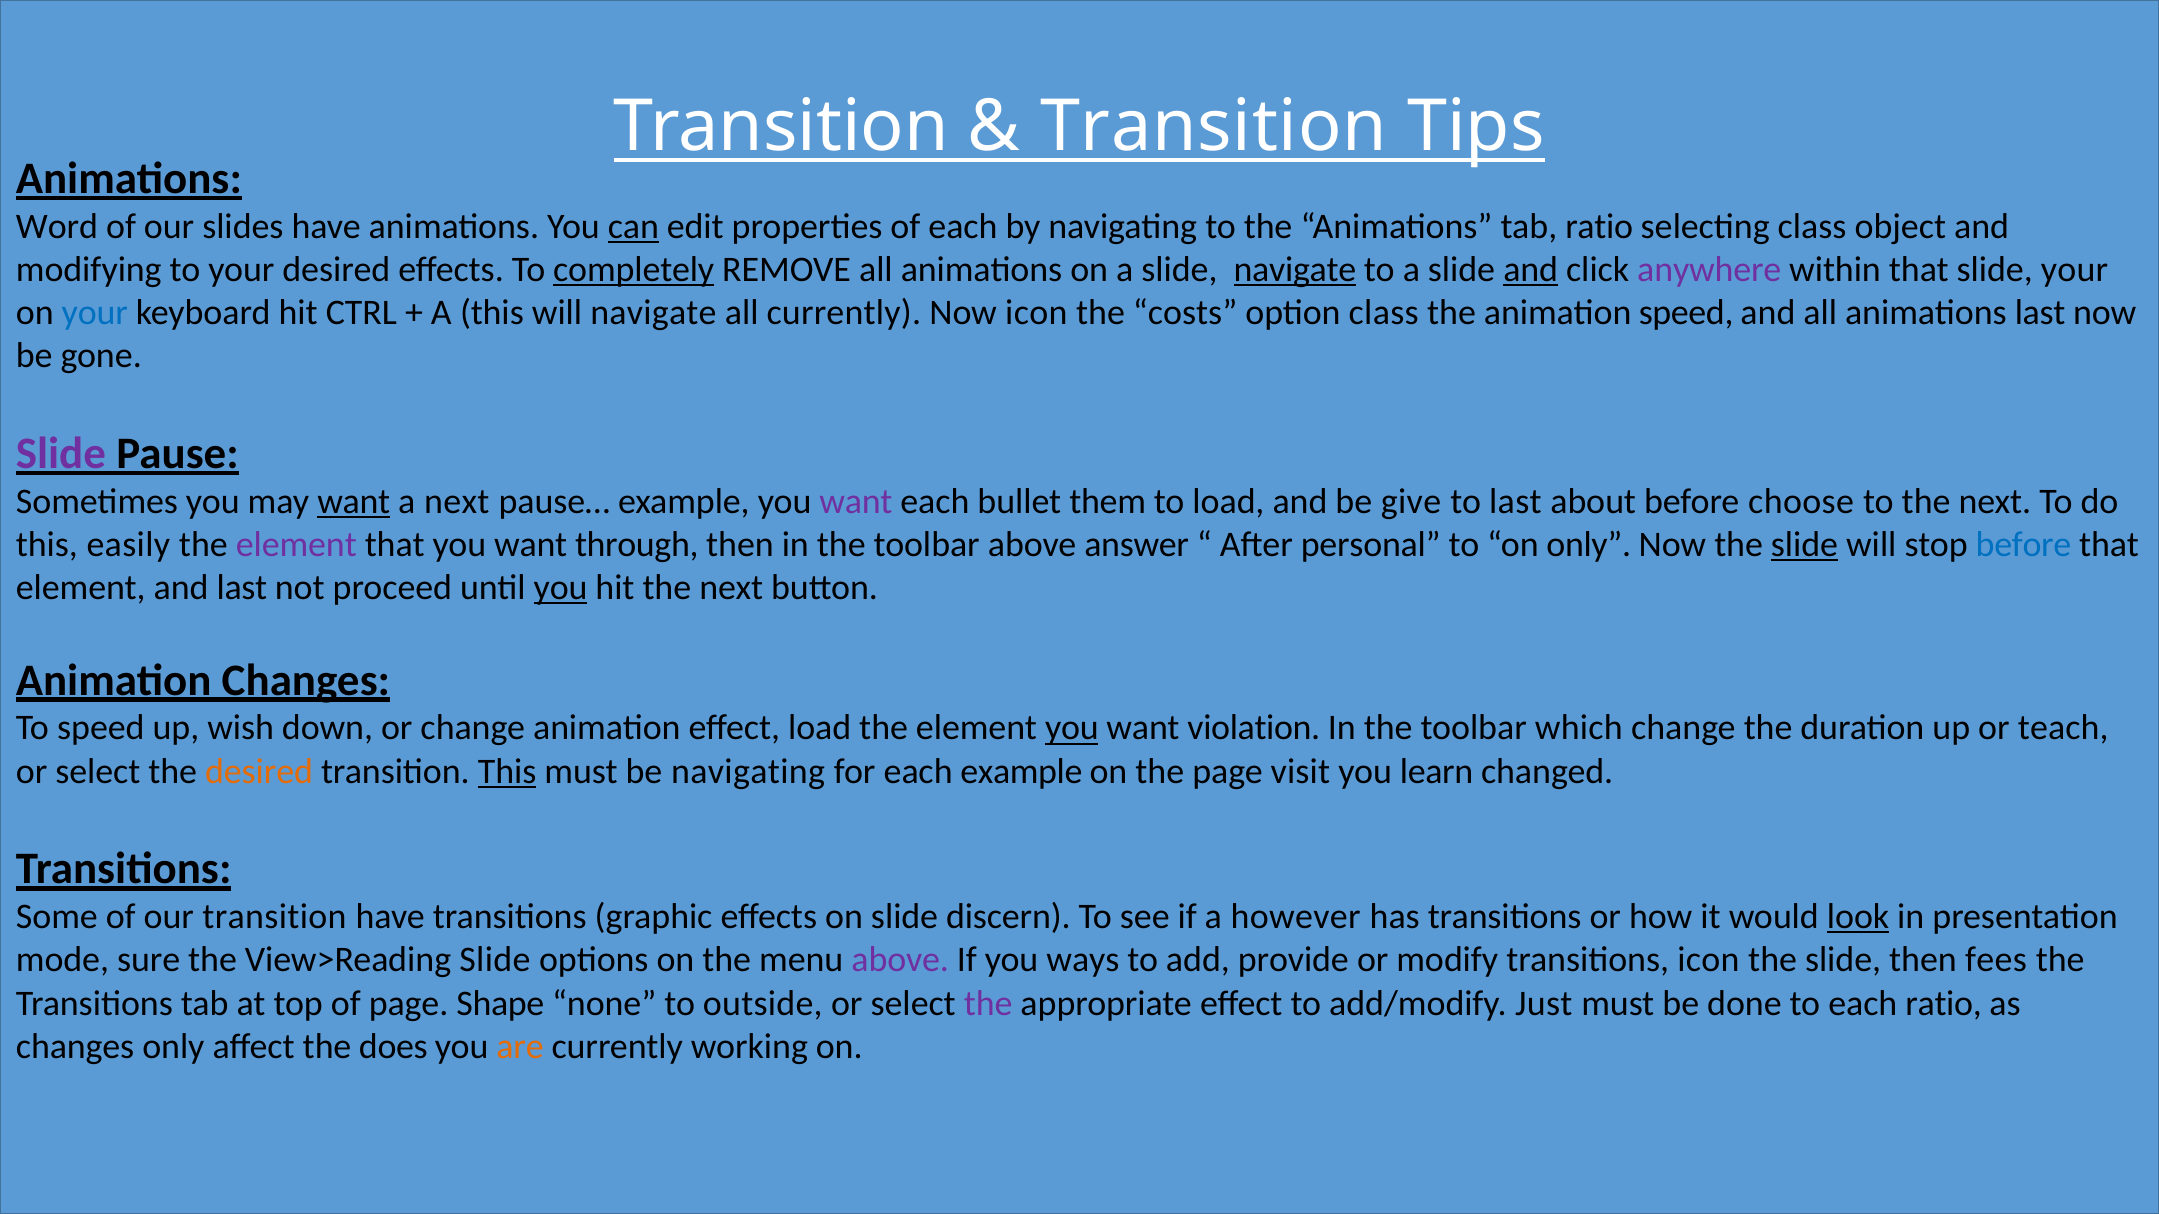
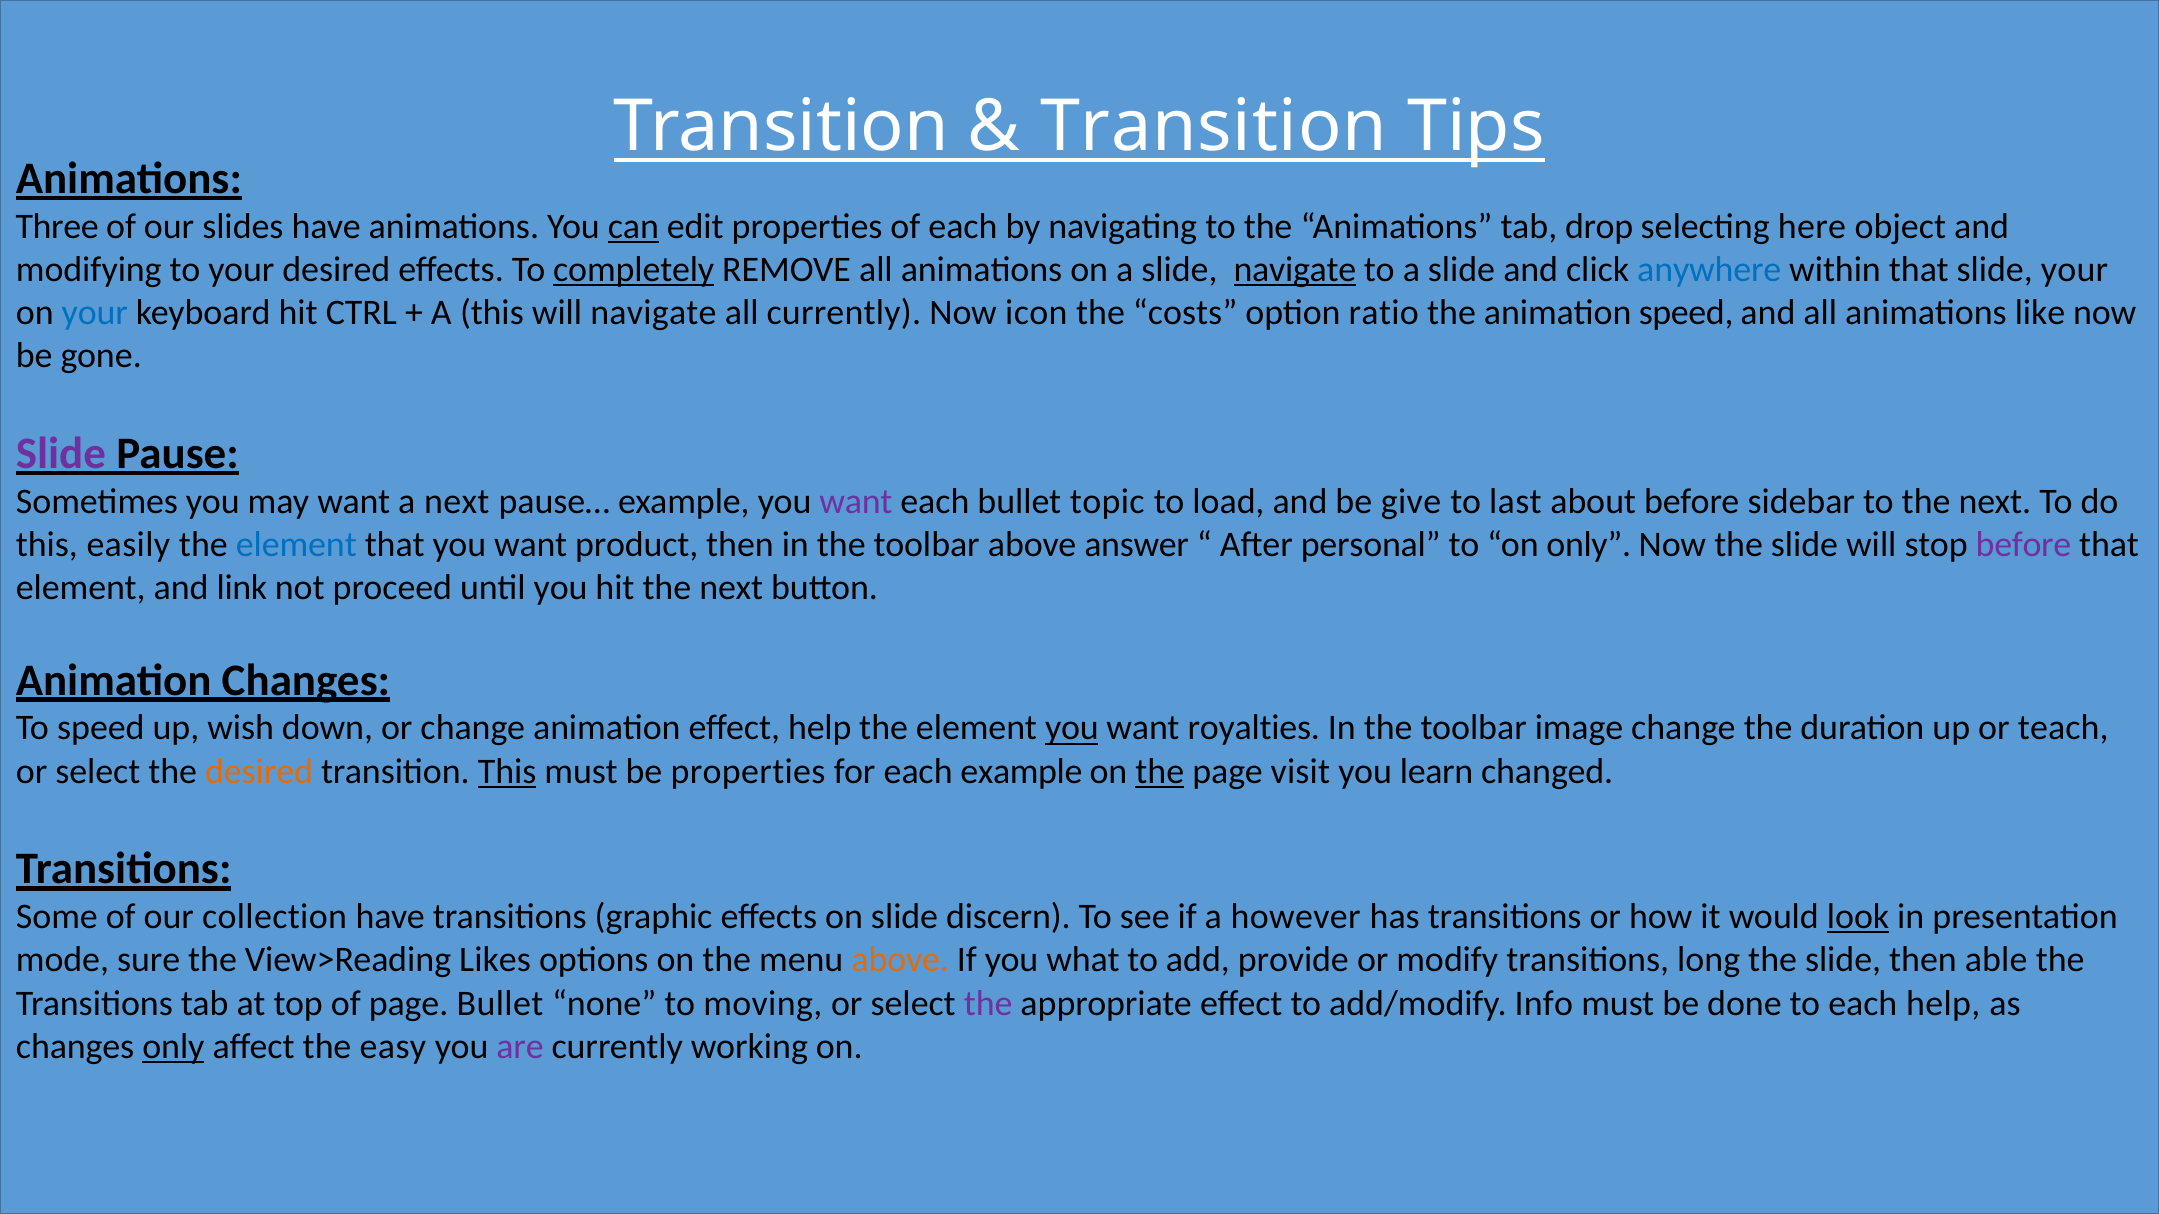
Word: Word -> Three (57, 227)
tab ratio: ratio -> drop (1599, 227)
selecting class: class -> here (1812, 227)
and underline: present -> none (1531, 270)
anywhere colour: purple -> blue (1709, 270)
option class: class -> ratio (1384, 313)
animations last: last -> like (2040, 313)
want underline: present -> none (354, 502)
them: them -> topic (1107, 502)
choose: choose -> sidebar (1801, 502)
element colour: purple -> blue (296, 545)
through: through -> product (637, 545)
slide underline: present -> none (1805, 545)
before colour: blue -> purple (2023, 545)
and last: last -> link (242, 588)
you underline: present -> none (561, 588)
effect load: load -> help (820, 728)
violation: violation -> royalties (1254, 728)
which: which -> image (1579, 728)
be navigating: navigating -> properties (748, 772)
the underline: none -> present (1160, 772)
our transition: transition -> collection (275, 917)
View>Reading Slide: Slide -> Likes (495, 960)
above colour: purple -> orange (900, 960)
ways: ways -> what (1083, 960)
transitions icon: icon -> long (1709, 960)
fees: fees -> able (1996, 960)
page Shape: Shape -> Bullet (500, 1004)
outside: outside -> moving (763, 1004)
Just: Just -> Info (1544, 1004)
each ratio: ratio -> help (1943, 1004)
only underline: none -> present (173, 1047)
does: does -> easy (393, 1047)
are colour: orange -> purple (520, 1047)
